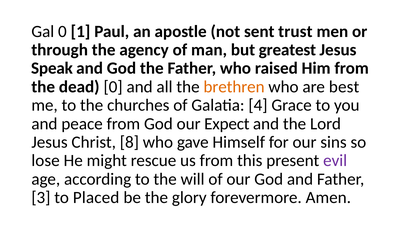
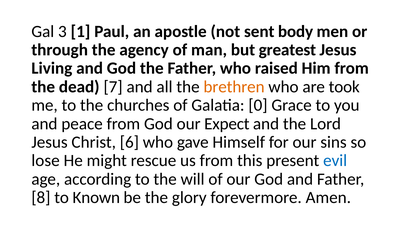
Gal 0: 0 -> 3 (62, 31)
trust: trust -> body (296, 31)
Speak: Speak -> Living (52, 68)
dead 0: 0 -> 7 (113, 87)
best: best -> took (344, 87)
4: 4 -> 0 (258, 105)
8: 8 -> 6 (129, 142)
evil colour: purple -> blue (335, 161)
3: 3 -> 8 (41, 198)
Placed: Placed -> Known (96, 198)
